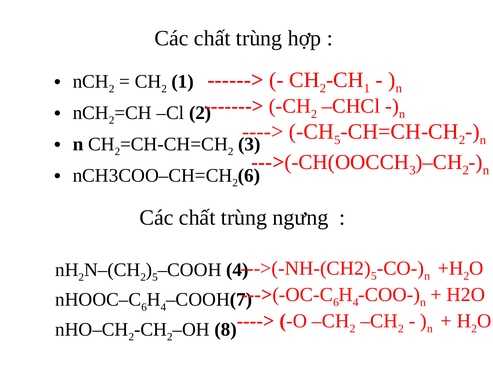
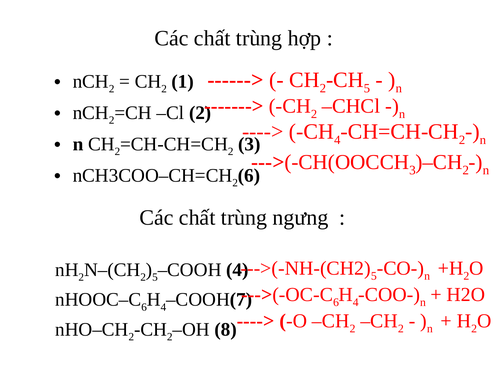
1: 1 -> 5 (367, 89)
5: 5 -> 4 (337, 140)
